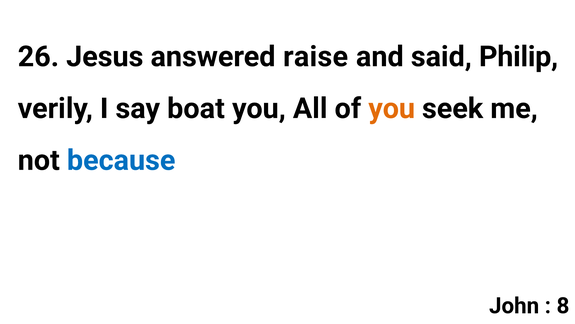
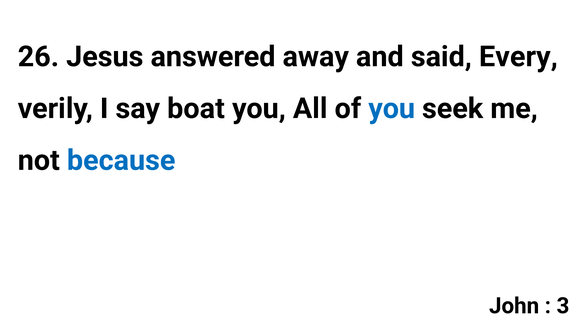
raise: raise -> away (316, 57)
Philip: Philip -> Every (518, 57)
you colour: orange -> blue (392, 108)
8: 8 -> 3 (563, 305)
